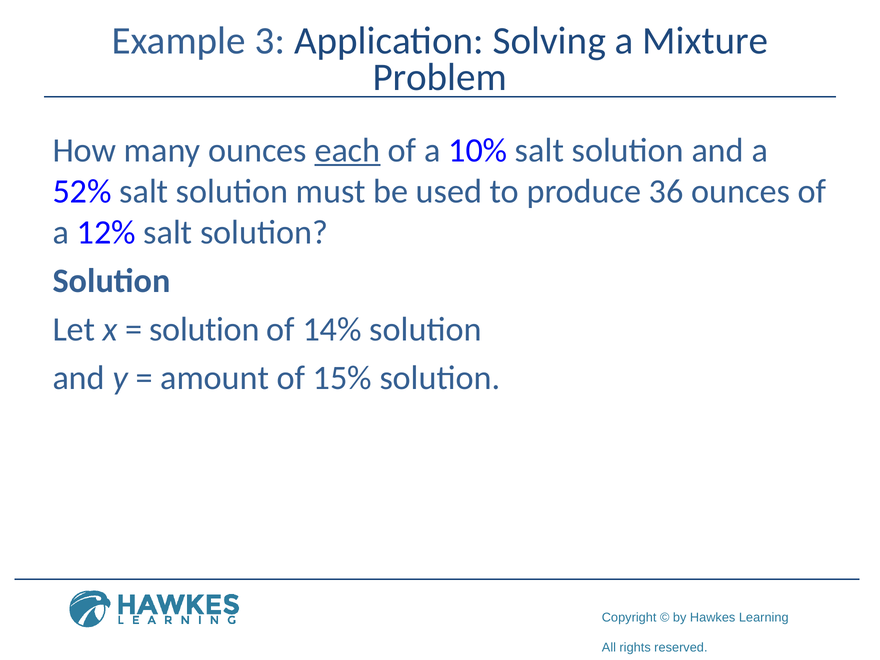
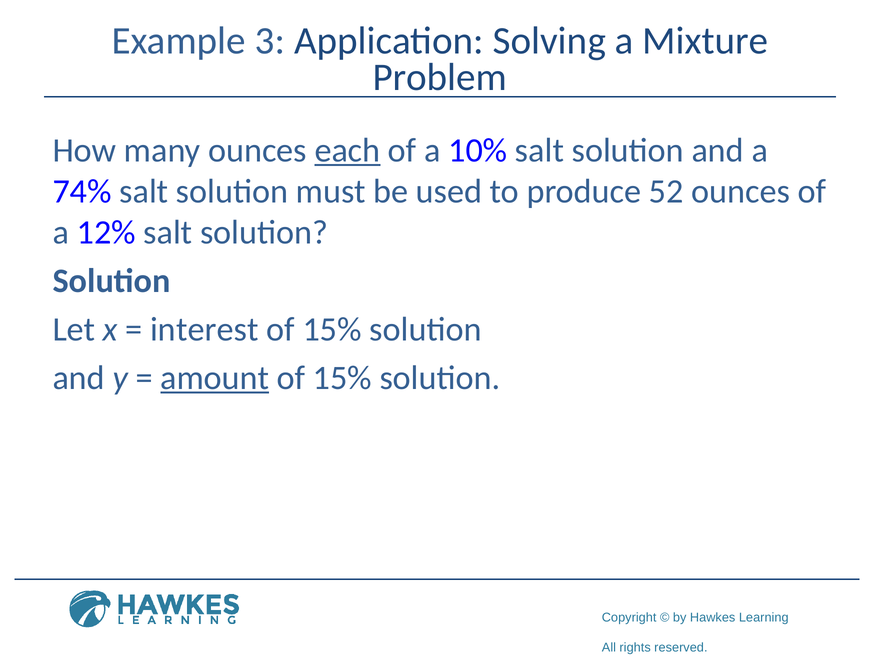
52%: 52% -> 74% (82, 192)
36: 36 -> 52 (666, 192)
solution: solution -> interest (204, 330)
14%: 14% -> 15% (332, 330)
amount underline: none -> present (215, 378)
